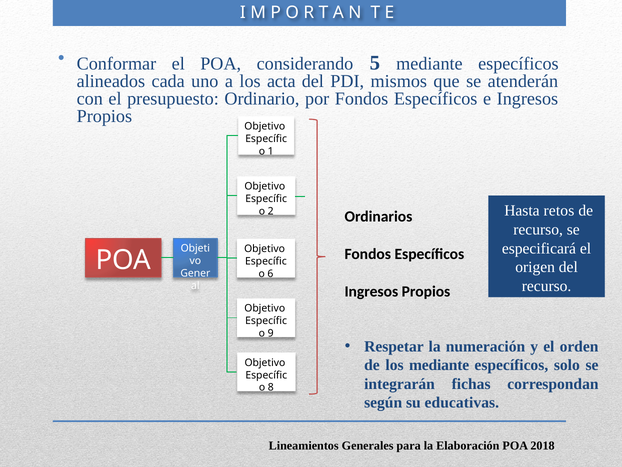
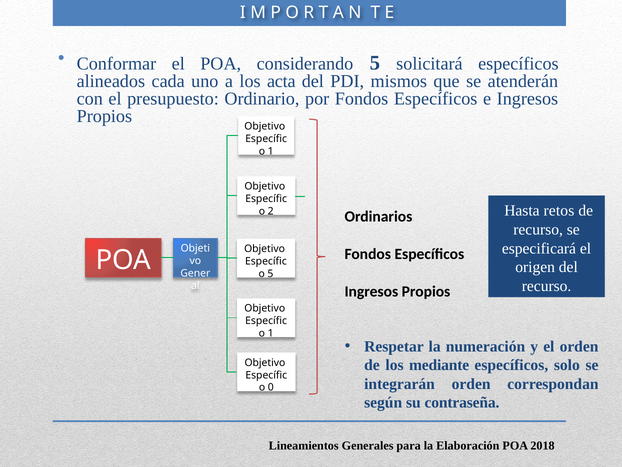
5 mediante: mediante -> solicitará (429, 64)
o 6: 6 -> 5 (270, 273)
9: 9 -> 1 (271, 333)
integrarán fichas: fichas -> orden (471, 384)
8: 8 -> 0 (271, 387)
educativas: educativas -> contraseña (462, 402)
